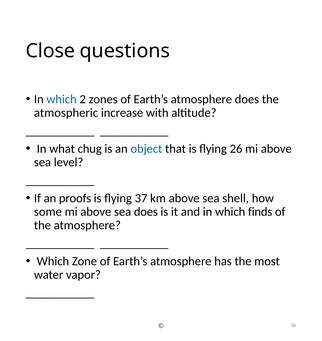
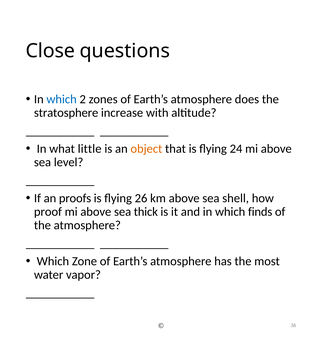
atmospheric: atmospheric -> stratosphere (66, 113)
chug: chug -> little (90, 149)
object colour: blue -> orange (146, 149)
26: 26 -> 24 (236, 149)
37: 37 -> 26 (141, 198)
some: some -> proof (48, 212)
sea does: does -> thick (146, 212)
